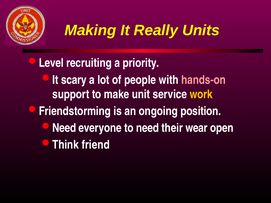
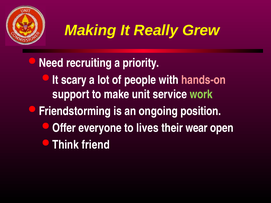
Units: Units -> Grew (201, 30)
Level: Level -> Need (51, 63)
work colour: yellow -> light green (201, 94)
Need: Need -> Offer (64, 128)
to need: need -> lives (147, 128)
